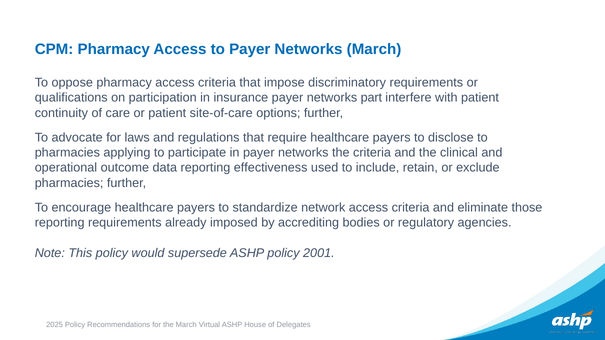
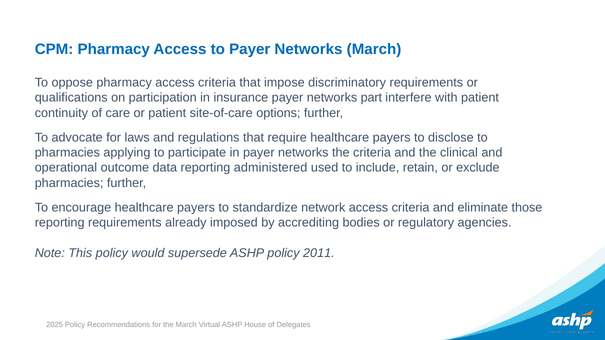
effectiveness: effectiveness -> administered (271, 168)
2001: 2001 -> 2011 (319, 253)
